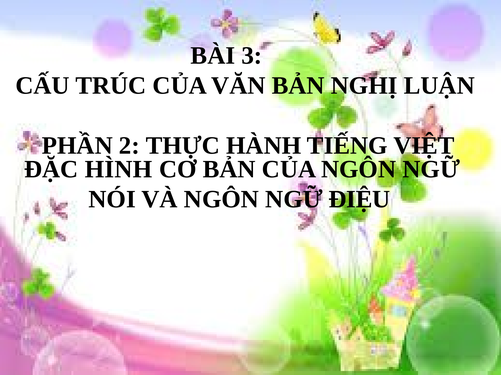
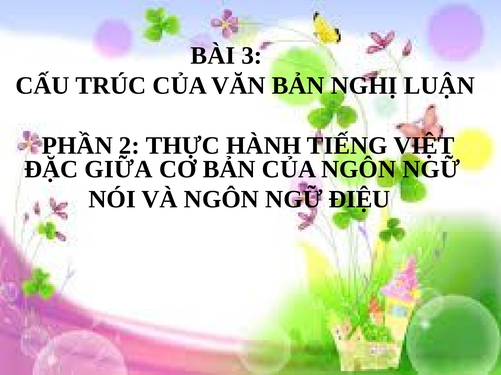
HÌNH: HÌNH -> GIỮA (119, 170)
